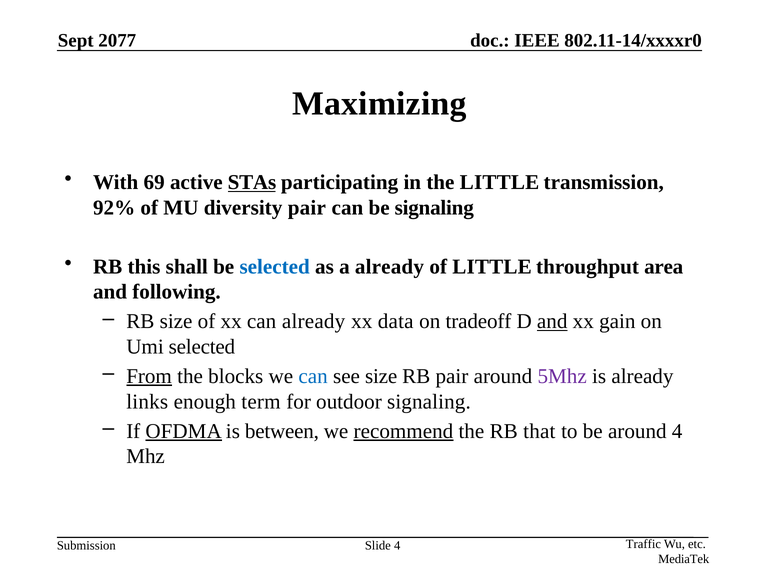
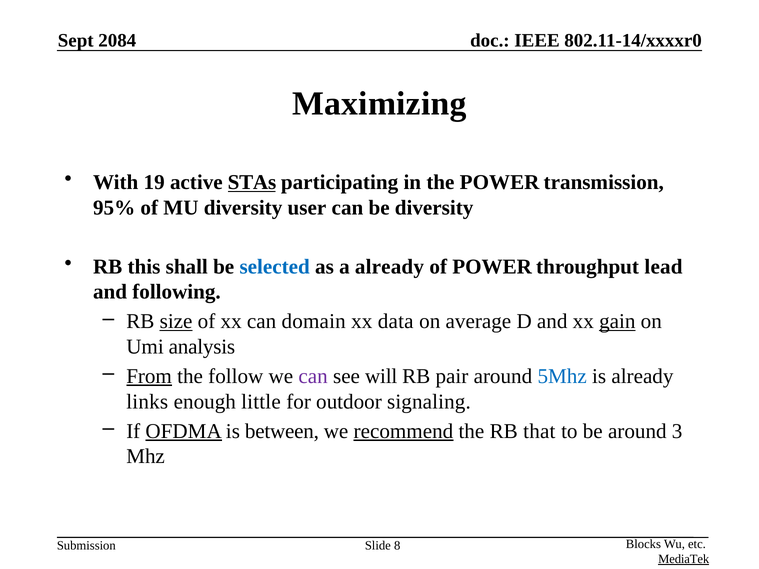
2077: 2077 -> 2084 (117, 41)
69: 69 -> 19 (154, 182)
the LITTLE: LITTLE -> POWER (500, 182)
92%: 92% -> 95% (114, 208)
diversity pair: pair -> user (307, 208)
be signaling: signaling -> diversity (434, 208)
of LITTLE: LITTLE -> POWER (492, 267)
area: area -> lead (664, 267)
size underline: none -> present (176, 322)
can already: already -> domain (314, 322)
tradeoff: tradeoff -> average (478, 322)
and underline: present -> none (552, 322)
gain underline: none -> present (617, 322)
Umi selected: selected -> analysis (202, 347)
blocks: blocks -> follow (236, 376)
can colour: blue -> purple (313, 376)
see size: size -> will (381, 376)
5Mhz colour: purple -> blue (562, 376)
term: term -> little (261, 402)
around 4: 4 -> 3 (677, 431)
Traffic: Traffic -> Blocks (643, 544)
Slide 4: 4 -> 8 (397, 546)
MediaTek underline: none -> present (684, 559)
